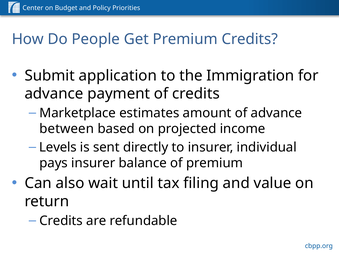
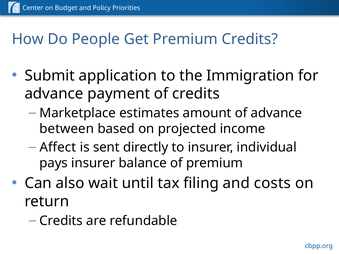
Levels: Levels -> Affect (58, 147)
value: value -> costs (272, 183)
